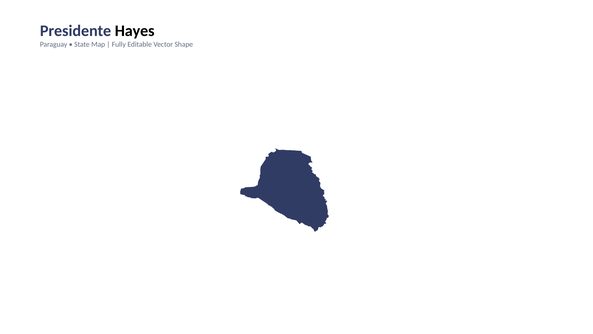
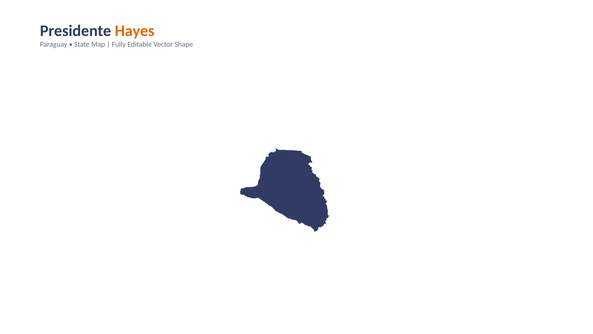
Hayes colour: black -> orange (135, 31)
